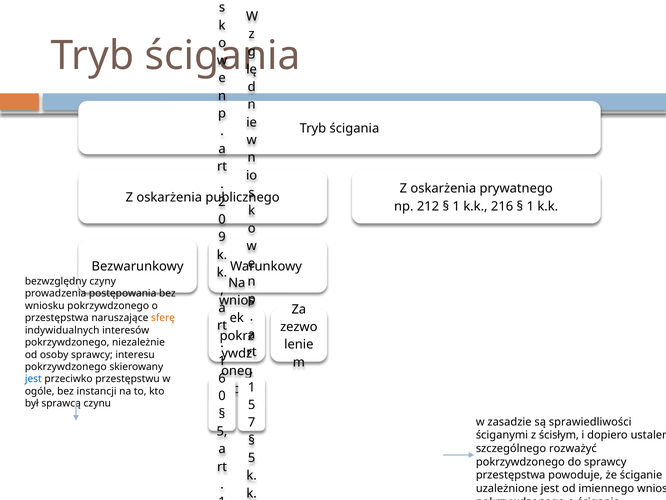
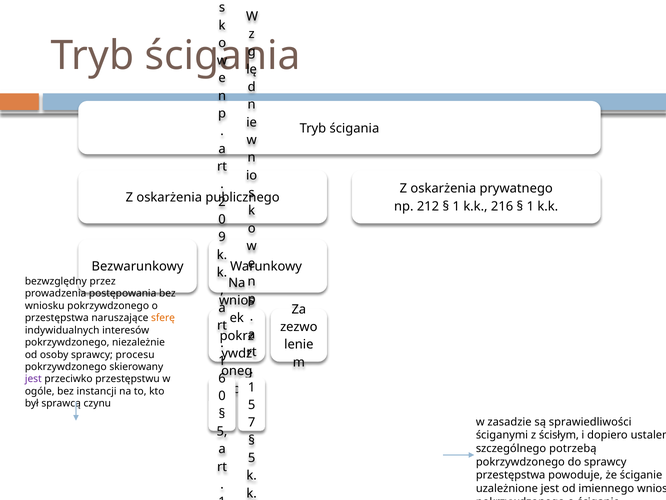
czyny: czyny -> przez (103, 281)
interesu: interesu -> procesu (135, 354)
jest colour: blue -> purple (33, 379)
rozważyć: rozważyć -> potrzebą (573, 448)
